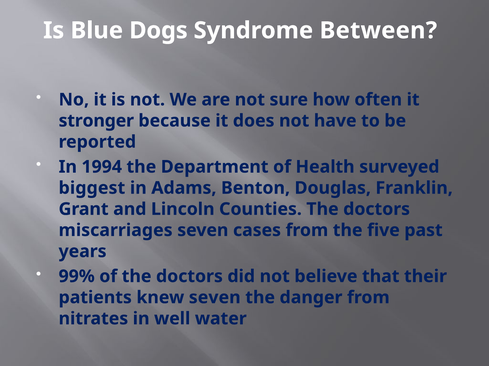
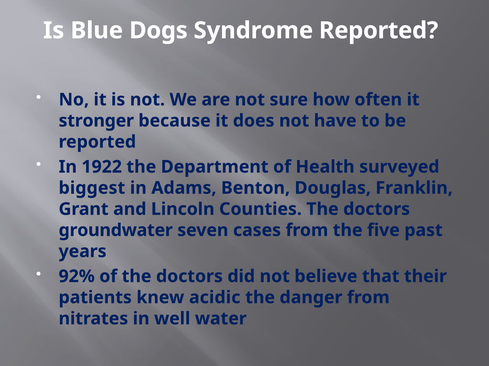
Syndrome Between: Between -> Reported (379, 31)
1994: 1994 -> 1922 (102, 167)
miscarriages: miscarriages -> groundwater (116, 231)
99%: 99% -> 92% (77, 277)
knew seven: seven -> acidic (215, 298)
